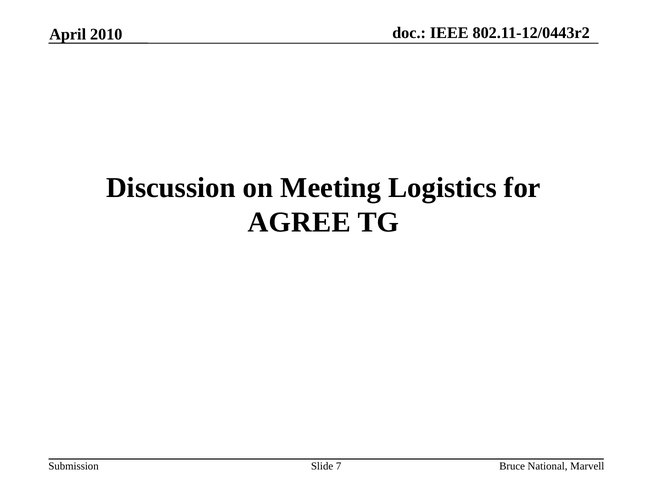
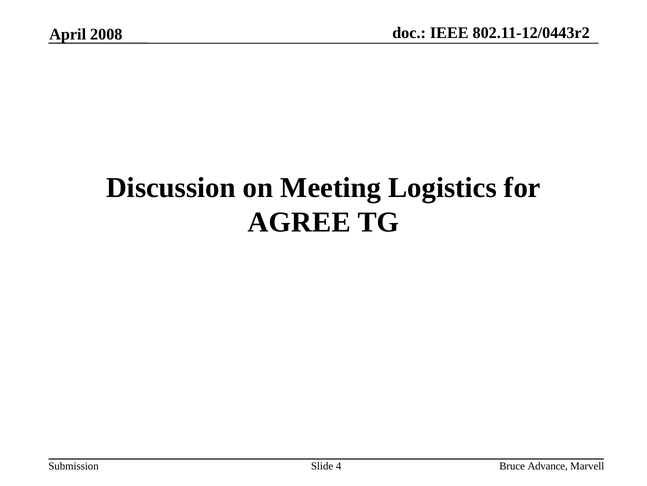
2010: 2010 -> 2008 (106, 35)
7: 7 -> 4 (339, 465)
National: National -> Advance (548, 465)
